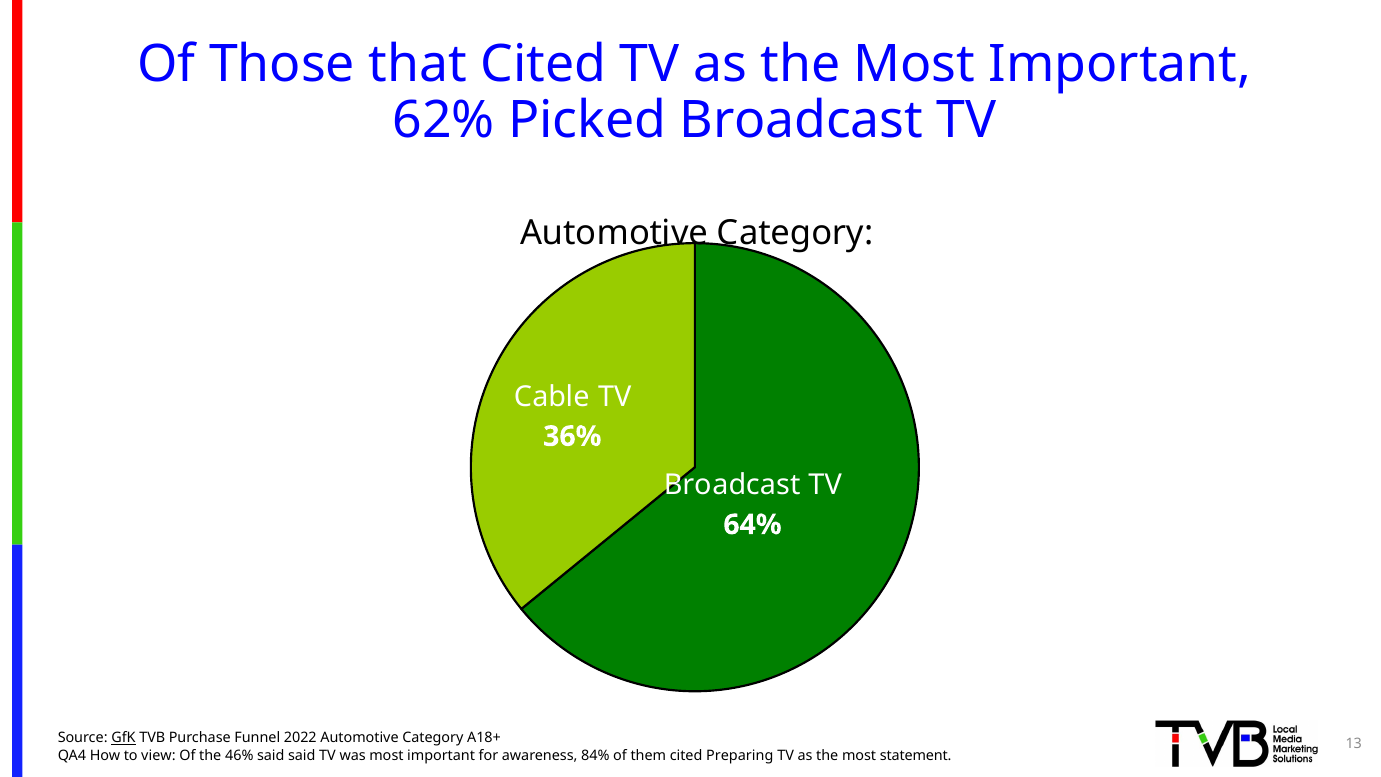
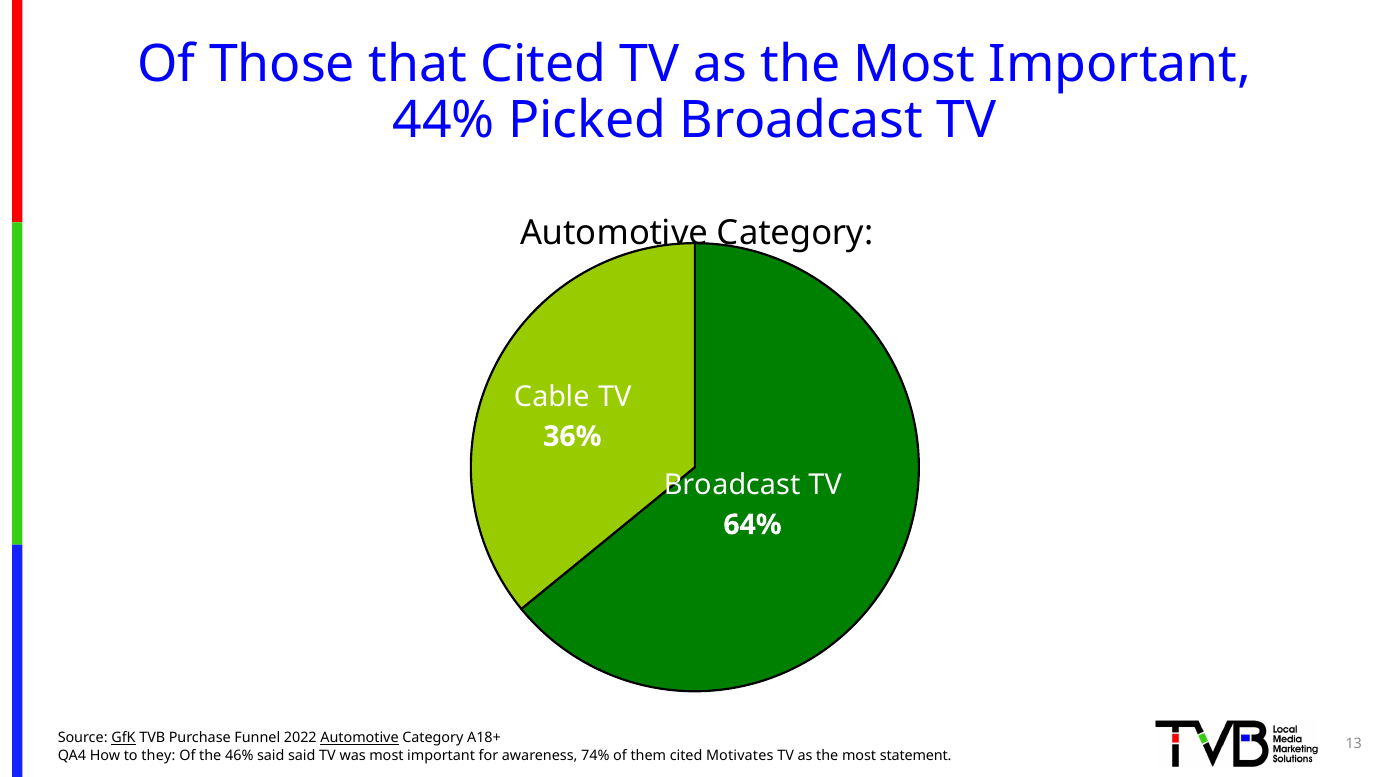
62%: 62% -> 44% (444, 120)
Automotive underline: none -> present (359, 738)
view: view -> they (158, 755)
84%: 84% -> 74% (595, 755)
Preparing: Preparing -> Motivates (740, 755)
